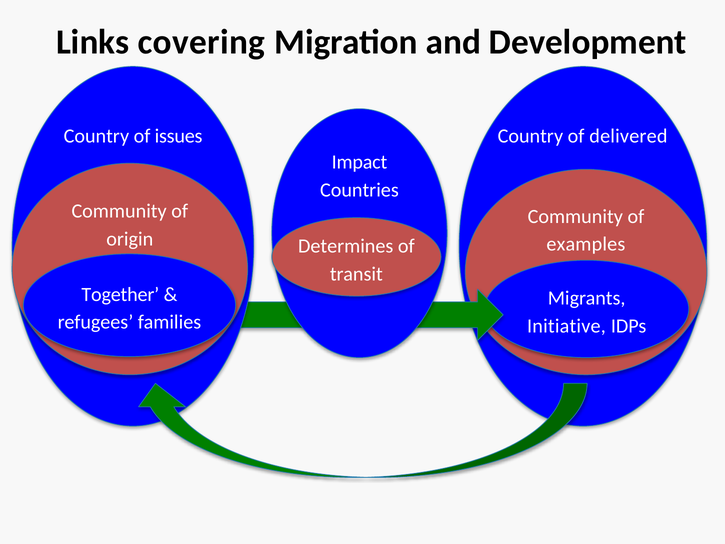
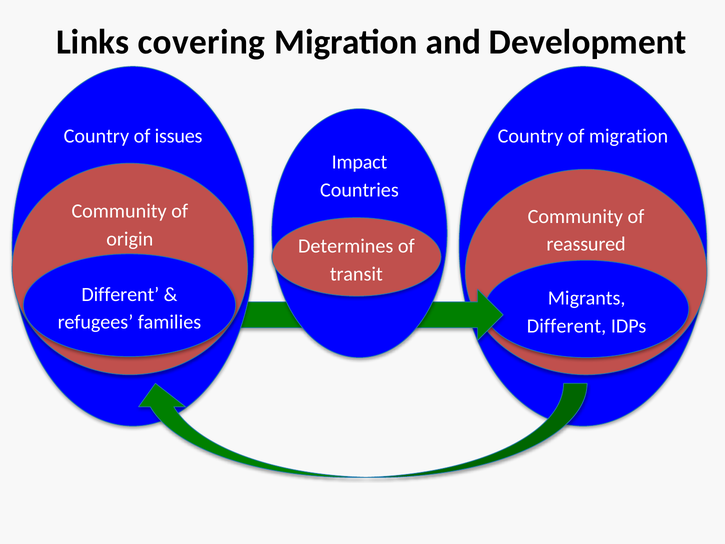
of delivered: delivered -> migration (629, 136)
examples: examples -> reassured (586, 244)
Together: Together -> Different (120, 294)
Initiative: Initiative -> Different (567, 326)
